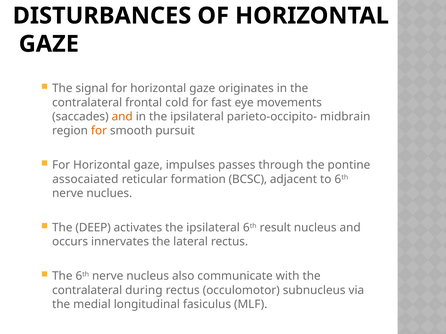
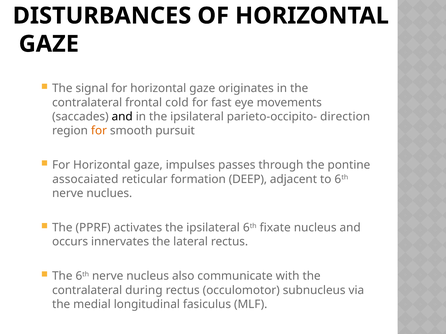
and colour: orange -> black (122, 117)
midbrain: midbrain -> direction (345, 117)
BCSC: BCSC -> DEEP (248, 179)
DEEP: DEEP -> PPRF (93, 228)
result: result -> fixate (275, 228)
